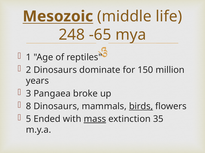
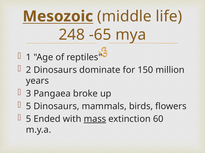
8: 8 -> 5 (29, 107)
birds underline: present -> none (141, 107)
35: 35 -> 60 (158, 120)
